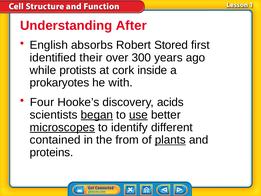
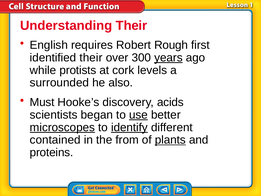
Understanding After: After -> Their (131, 25)
absorbs: absorbs -> requires (92, 45)
Stored: Stored -> Rough (171, 45)
years underline: none -> present (168, 58)
inside: inside -> levels (152, 70)
prokaryotes: prokaryotes -> surrounded (59, 83)
with: with -> also (121, 83)
Four: Four -> Must (42, 102)
began underline: present -> none (97, 115)
identify underline: none -> present (129, 127)
